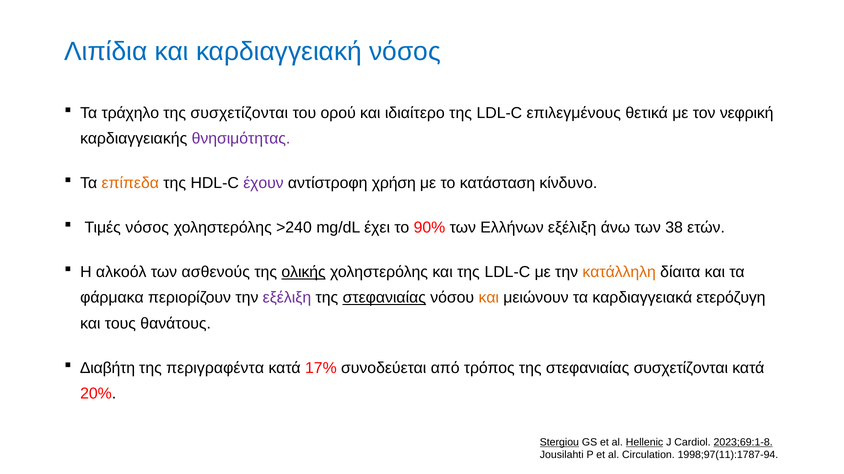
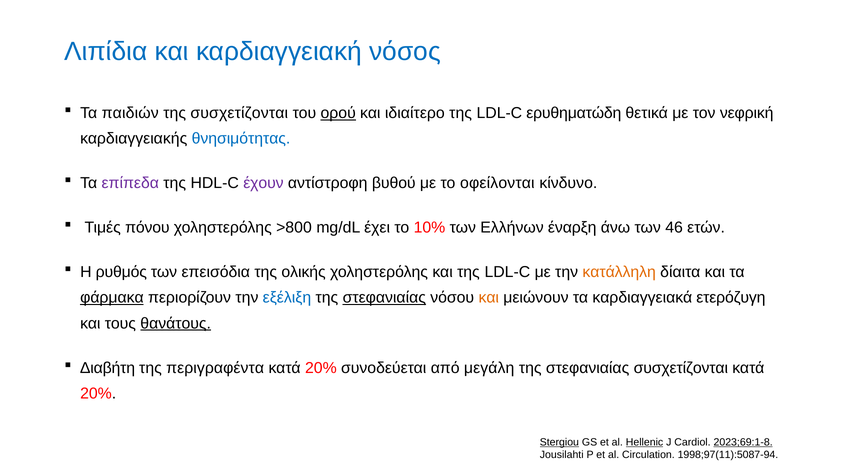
τράχηλο: τράχηλο -> παιδιών (130, 113)
ορού underline: none -> present (338, 113)
επιλεγμένους: επιλεγμένους -> ερυθηματώδη (574, 113)
θνησιμότητας colour: purple -> blue (241, 139)
επίπεδα colour: orange -> purple (130, 183)
χρήση: χρήση -> βυθού (394, 183)
κατάσταση: κατάσταση -> οφείλονται (497, 183)
Τιμές νόσος: νόσος -> πόνου (147, 228)
>240: >240 -> >800 (294, 228)
90%: 90% -> 10% (429, 228)
Ελλήνων εξέλιξη: εξέλιξη -> έναρξη (572, 228)
38: 38 -> 46 (674, 228)
αλκοόλ: αλκοόλ -> ρυθμός (121, 273)
ασθενούς: ασθενούς -> επεισόδια (216, 273)
ολικής underline: present -> none (304, 273)
φάρμακα underline: none -> present (112, 298)
εξέλιξη colour: purple -> blue (287, 298)
θανάτους underline: none -> present (176, 324)
17%: 17% -> 20% (321, 368)
τρόπος: τρόπος -> μεγάλη (489, 368)
1998;97(11):1787-94: 1998;97(11):1787-94 -> 1998;97(11):5087-94 (728, 455)
